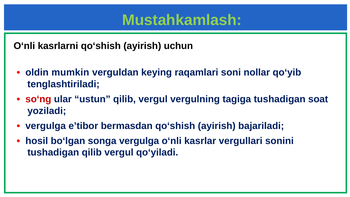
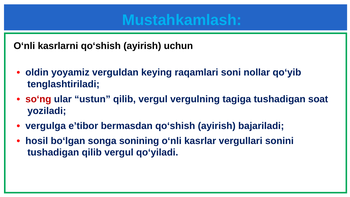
Mustahkamlash colour: light green -> light blue (182, 20)
mumkin: mumkin -> yoyamiz (70, 72)
songa vergulga: vergulga -> sonining (139, 141)
